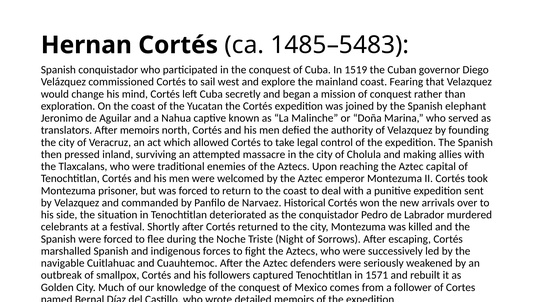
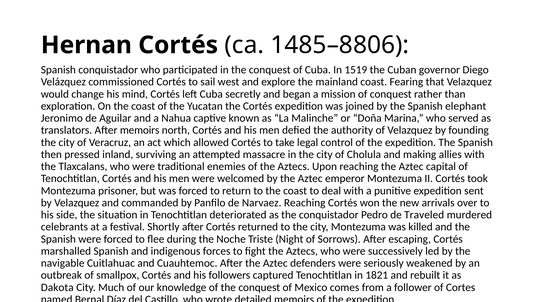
1485–5483: 1485–5483 -> 1485–8806 (340, 45)
Narvaez Historical: Historical -> Reaching (305, 202)
Labrador: Labrador -> Traveled (424, 214)
1571: 1571 -> 1821 (377, 275)
Golden: Golden -> Dakota (57, 287)
